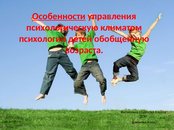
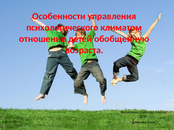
Особенности underline: present -> none (59, 16)
психологическую: психологическую -> психологического (62, 28)
психологии: психологии -> отношение (42, 39)
